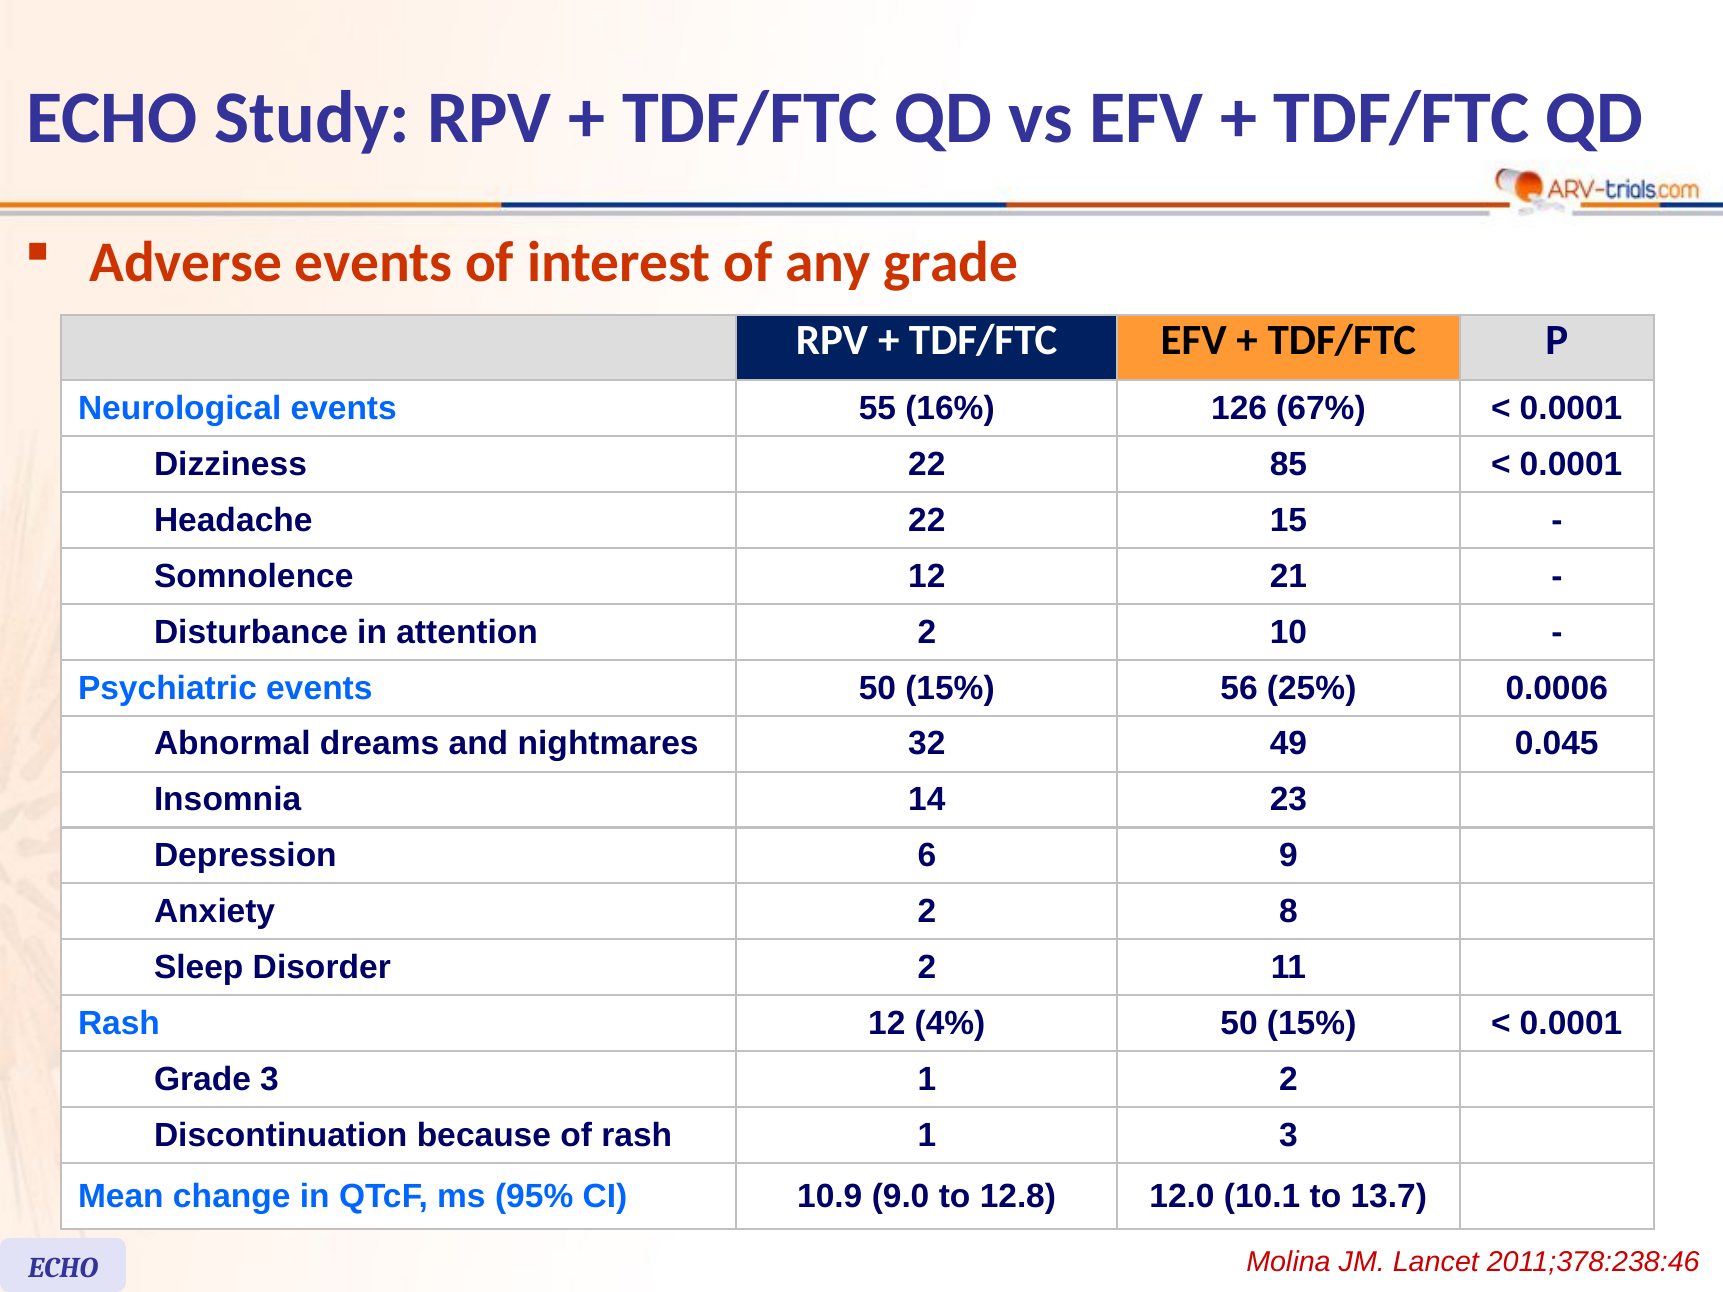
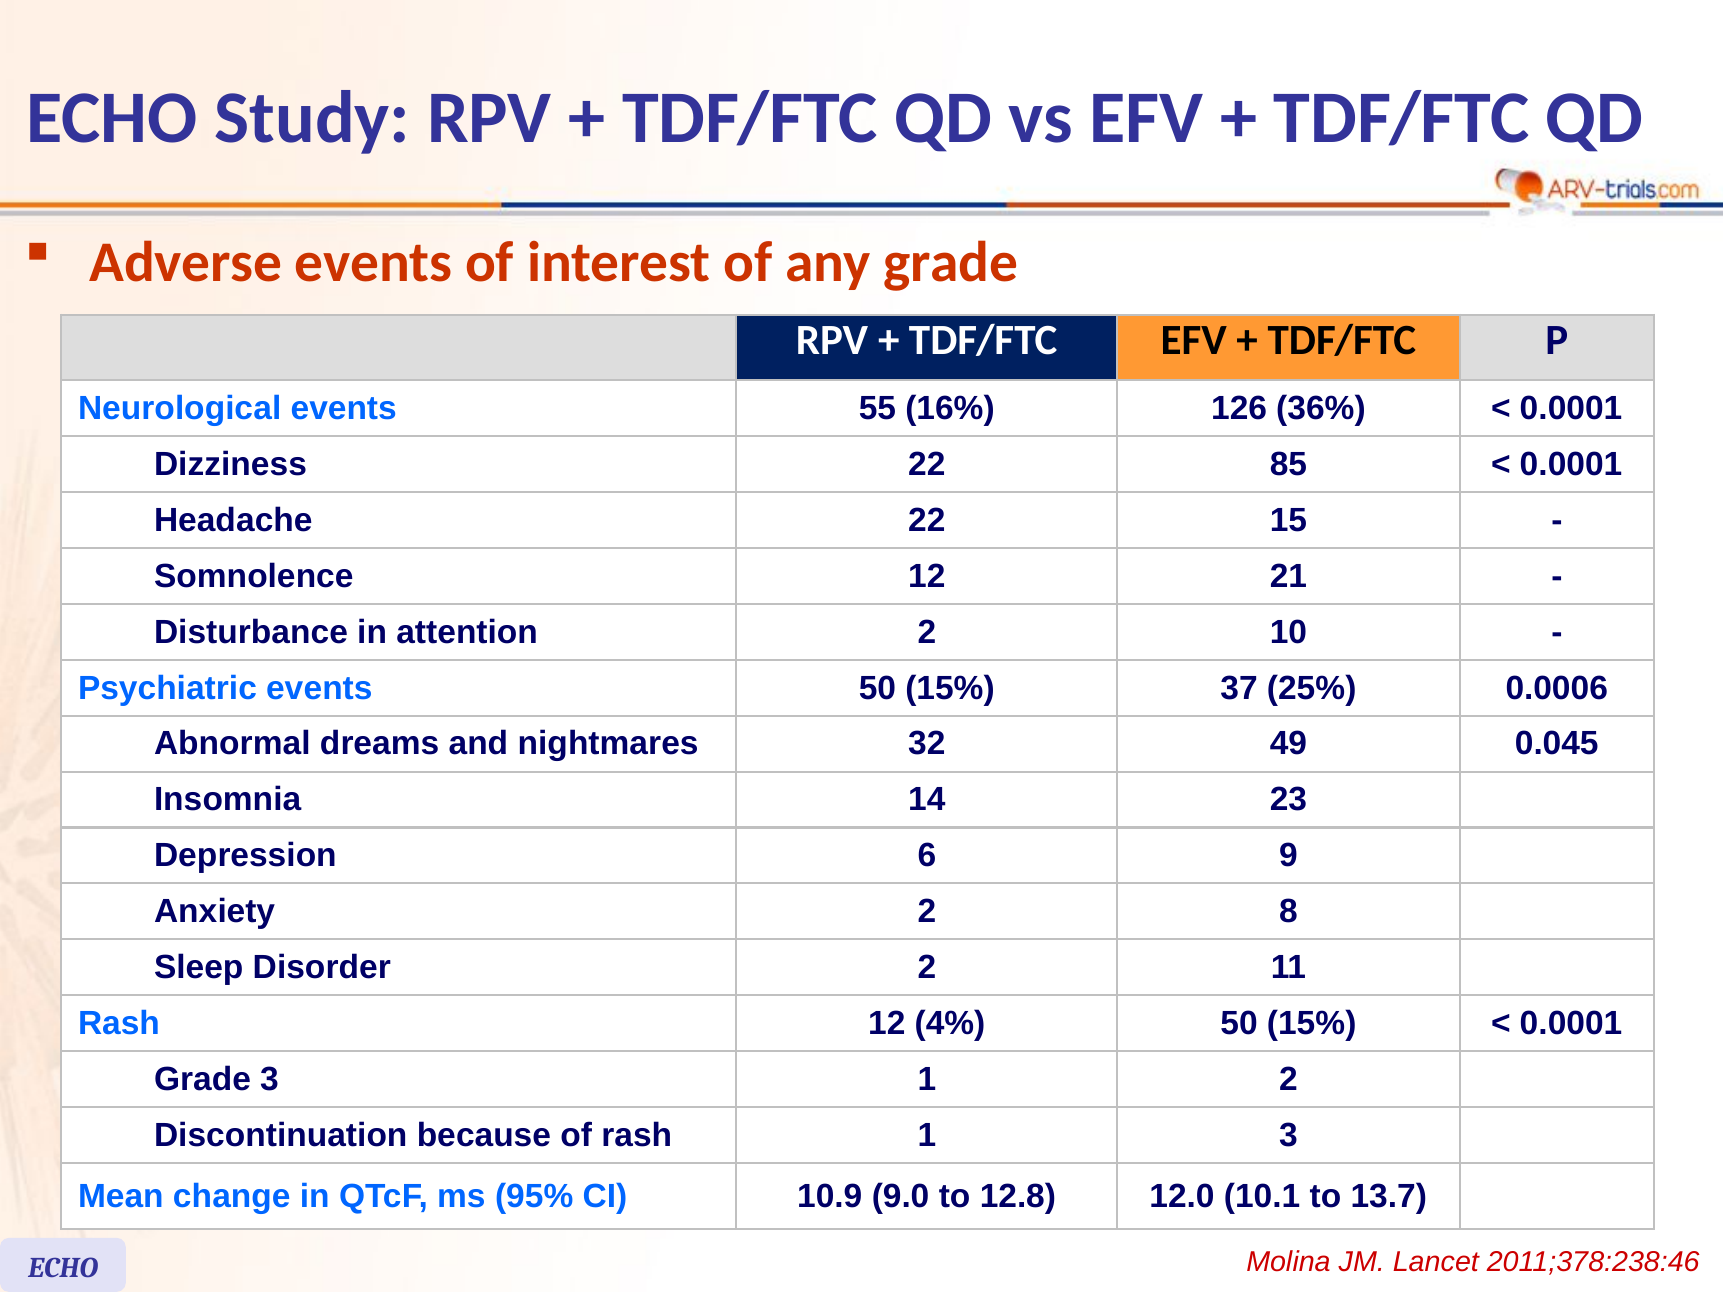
67%: 67% -> 36% (1321, 409)
56: 56 -> 37 (1239, 688)
